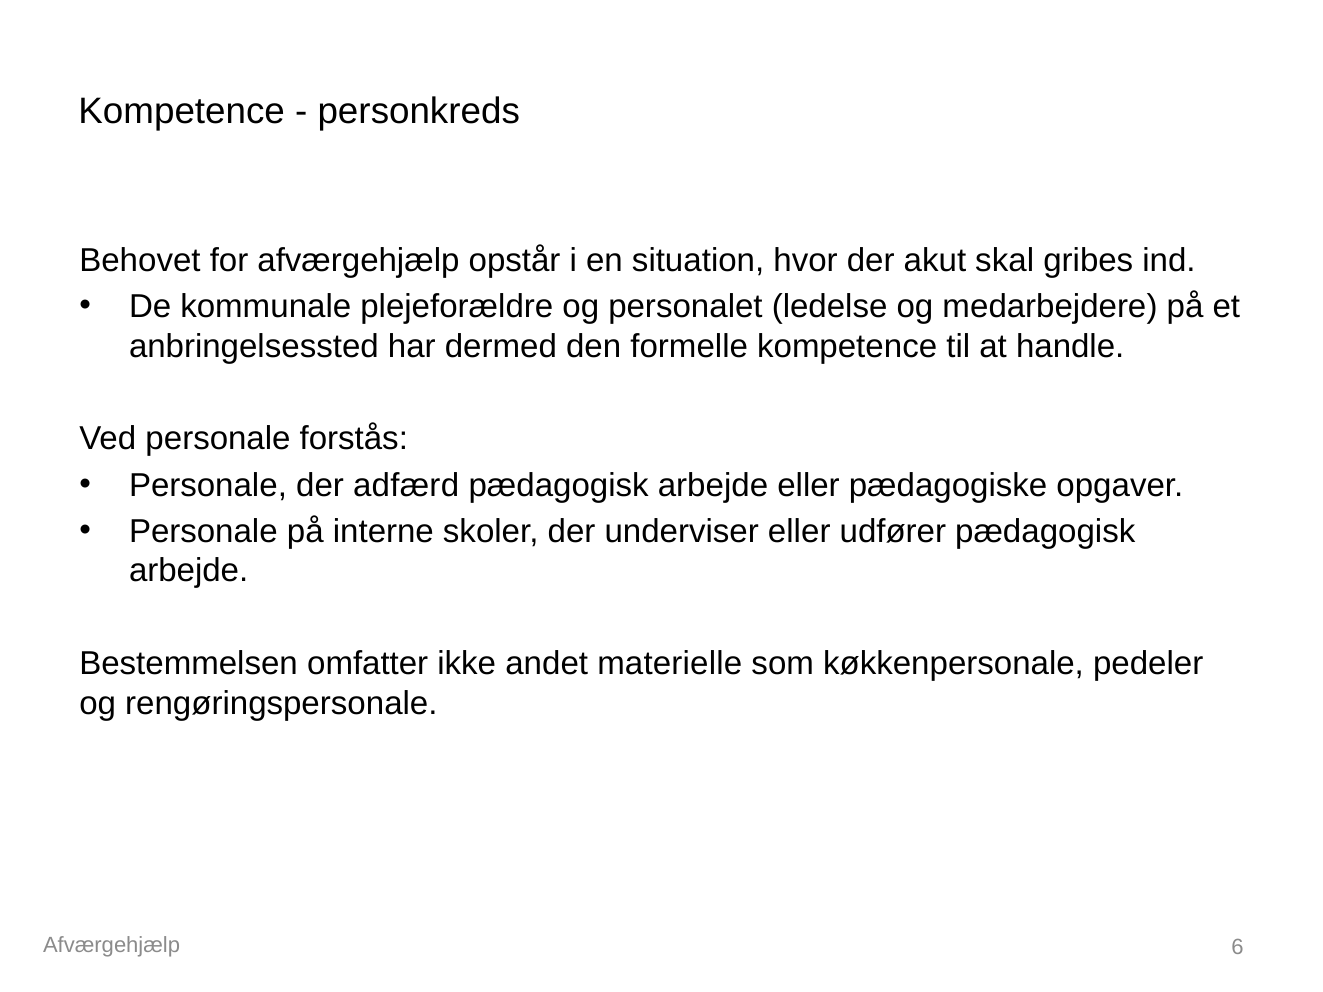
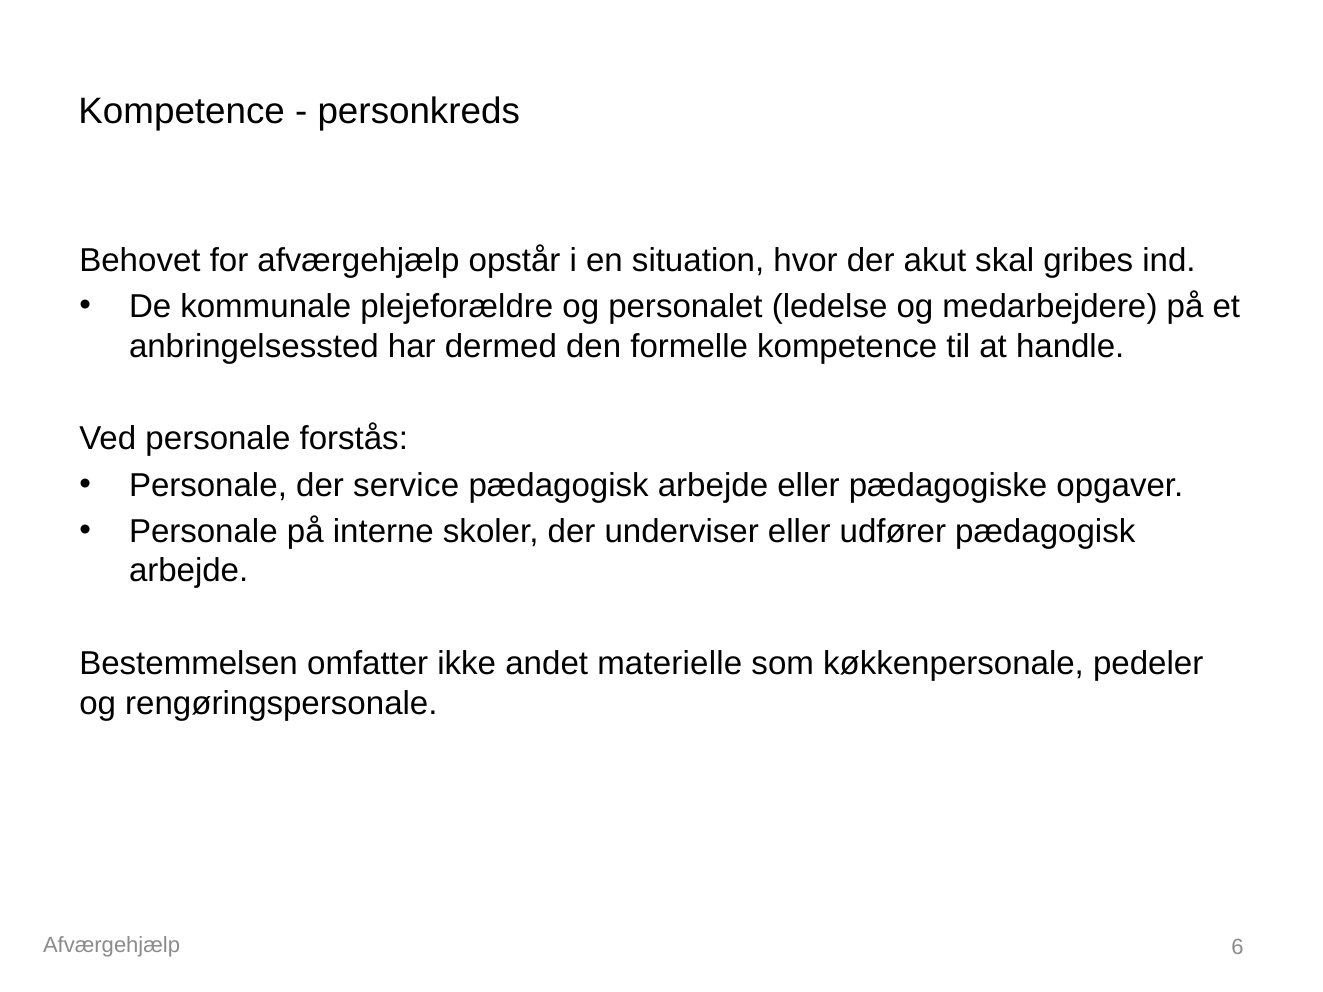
adfærd: adfærd -> service (406, 485)
